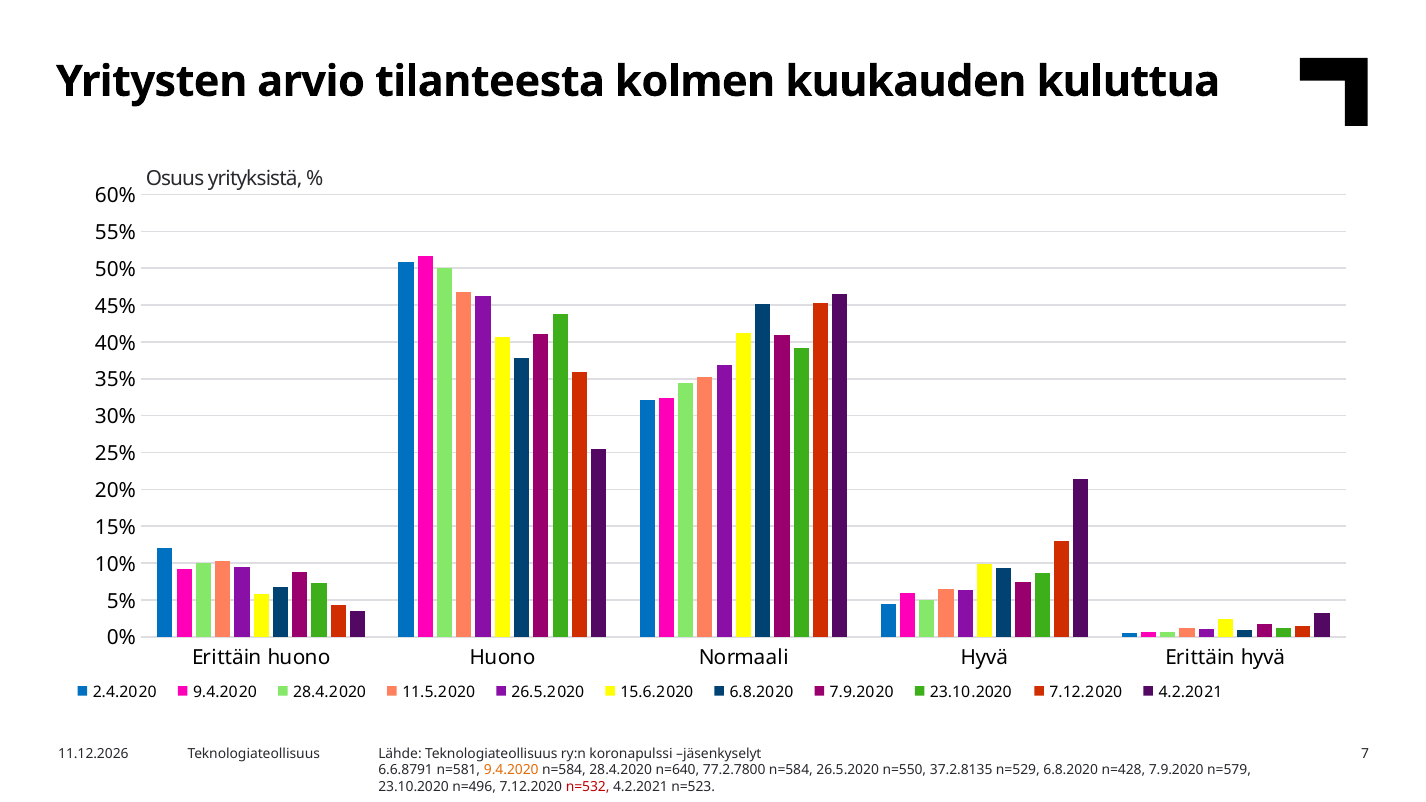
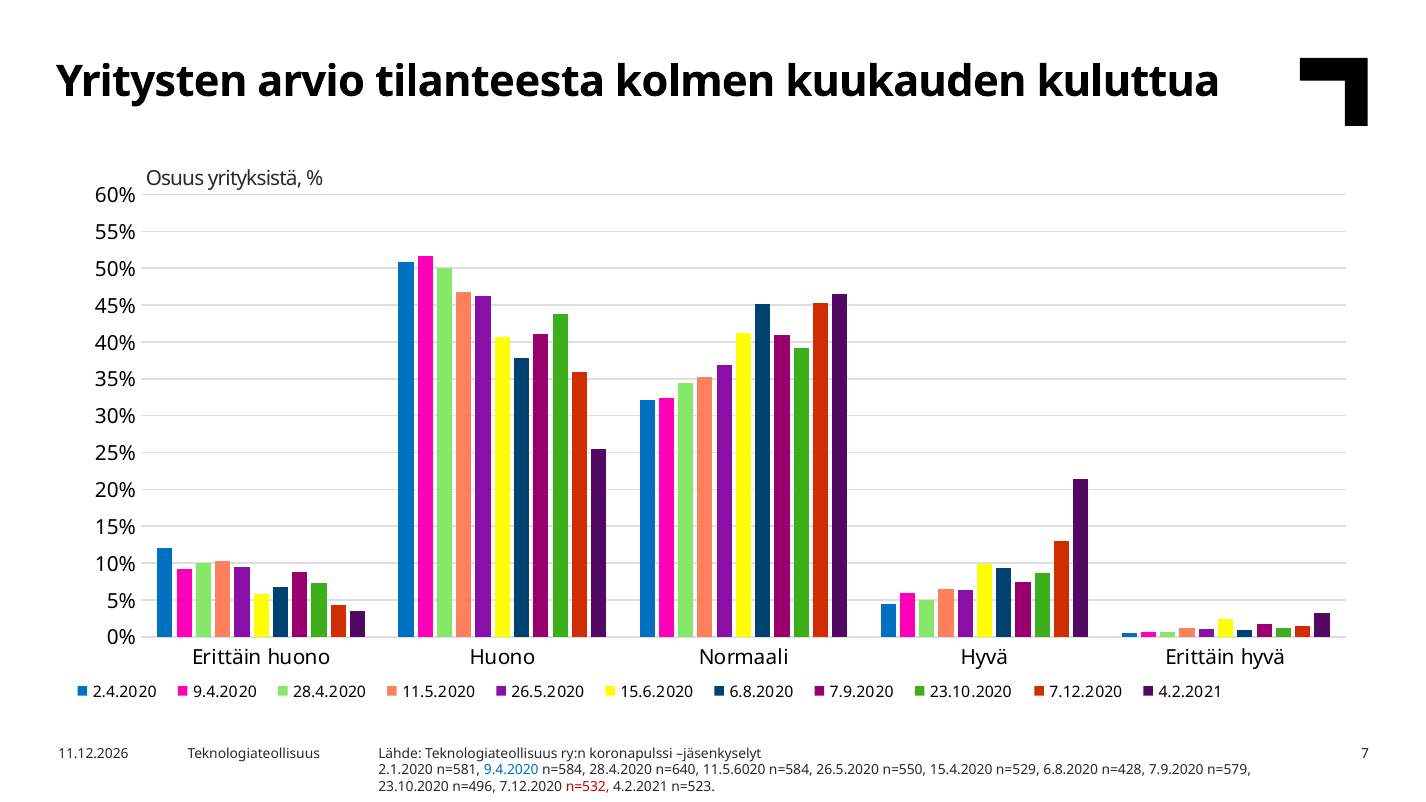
6.6.8791: 6.6.8791 -> 2.1.2020 (406, 770)
9.4.2020 colour: orange -> blue (511, 770)
77.2.7800: 77.2.7800 -> 11.5.6020 (734, 770)
37.2.8135: 37.2.8135 -> 15.4.2020 (961, 770)
